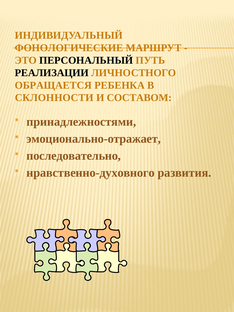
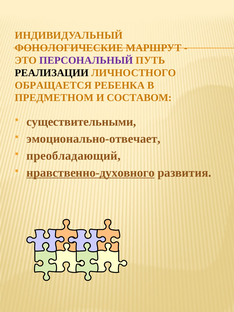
ПЕРСОНАЛЬНЫЙ colour: black -> purple (86, 60)
СКЛОННОСТИ: СКЛОННОСТИ -> ПРЕДМЕТНОМ (54, 98)
принадлежностями: принадлежностями -> существительными (81, 122)
эмоционально-отражает: эмоционально-отражает -> эмоционально-отвечает (93, 139)
последовательно: последовательно -> преобладающий (74, 156)
нравственно-духовного underline: none -> present (91, 173)
